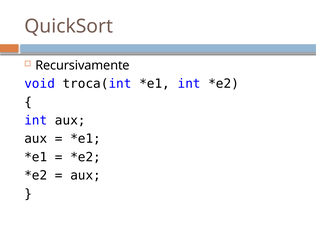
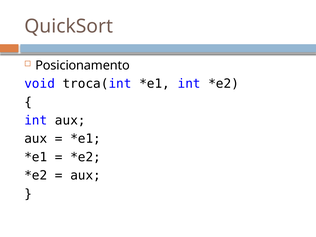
Recursivamente: Recursivamente -> Posicionamento (82, 65)
